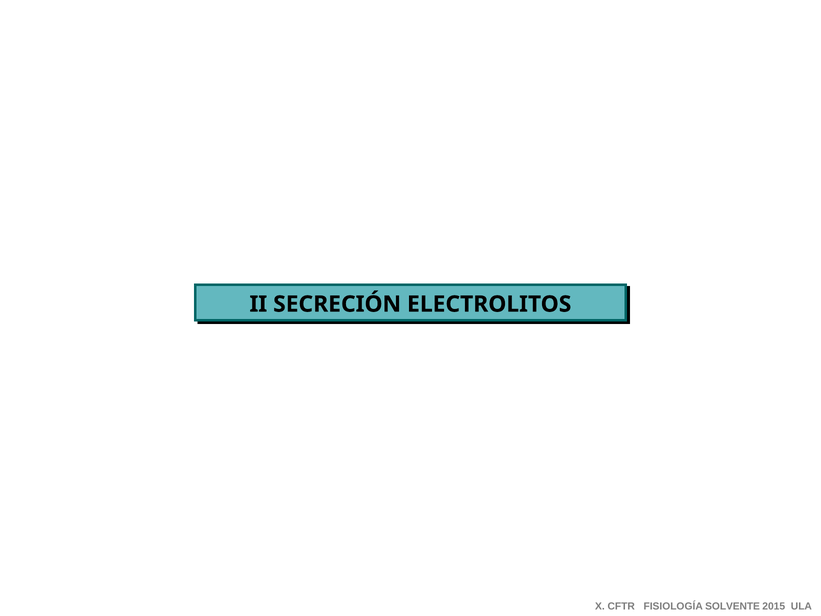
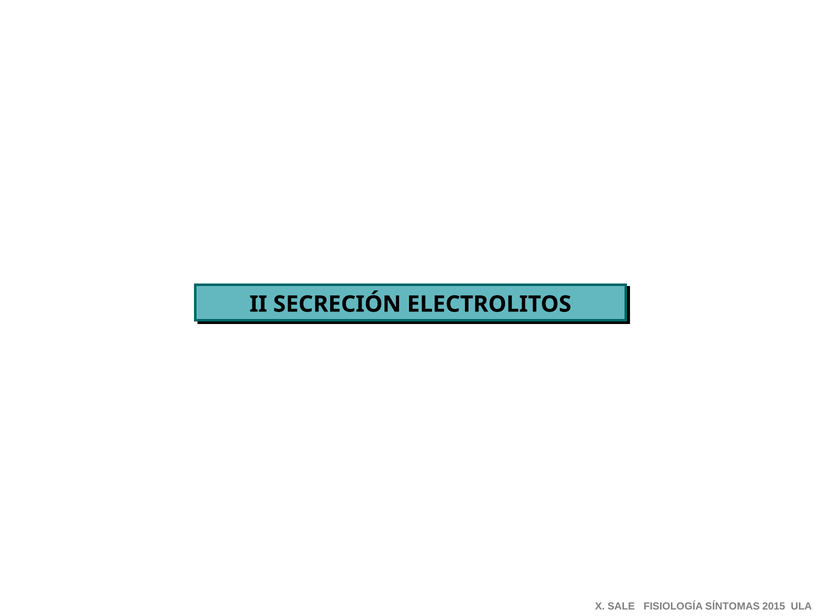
CFTR: CFTR -> SALE (621, 606)
SOLVENTE: SOLVENTE -> SÍNTOMAS (733, 606)
